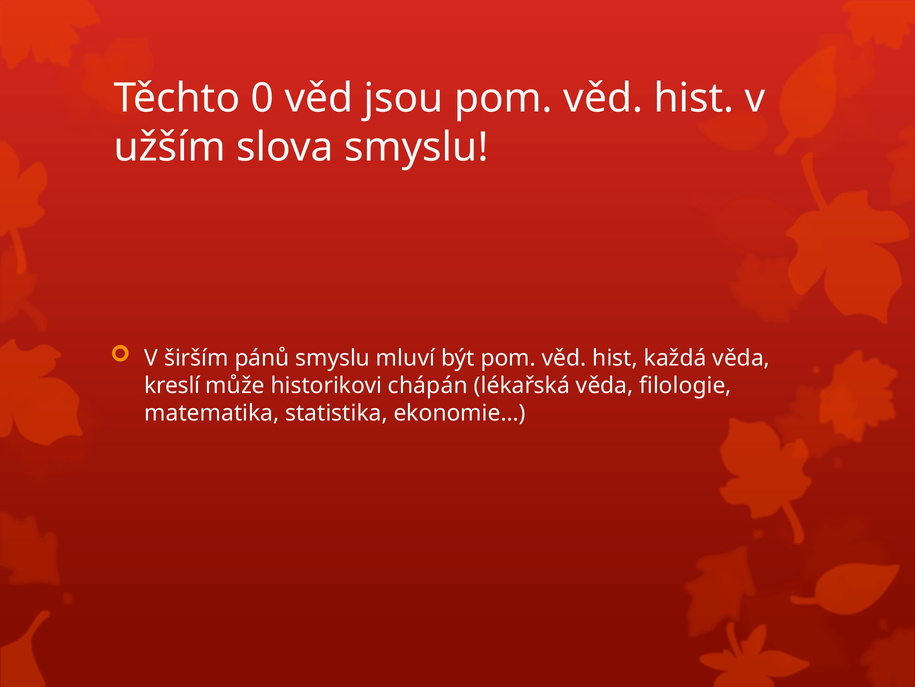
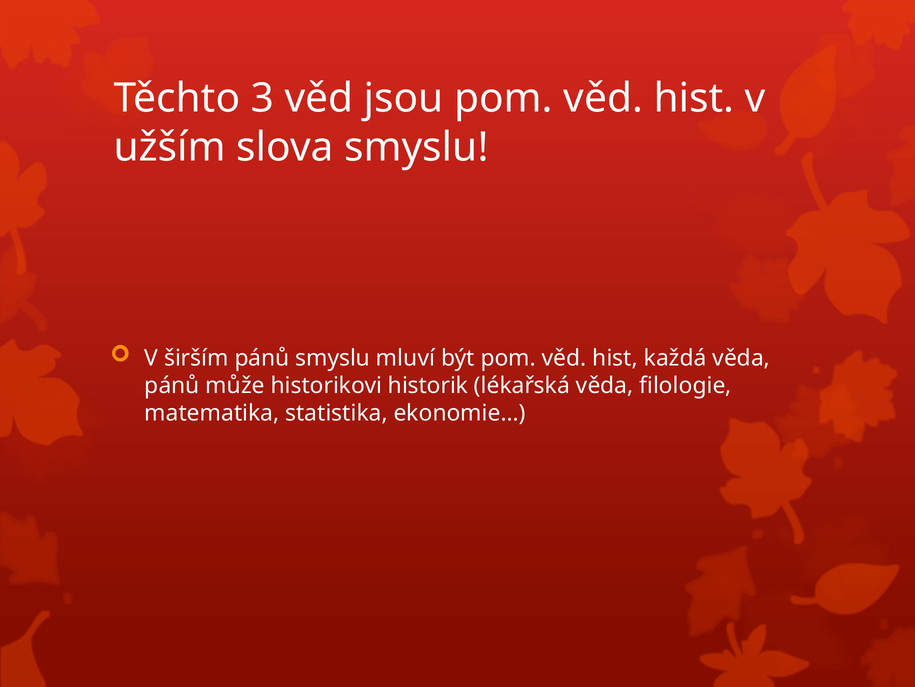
0: 0 -> 3 (262, 98)
kreslí: kreslí -> pánů (172, 385)
chápán: chápán -> historik (428, 385)
